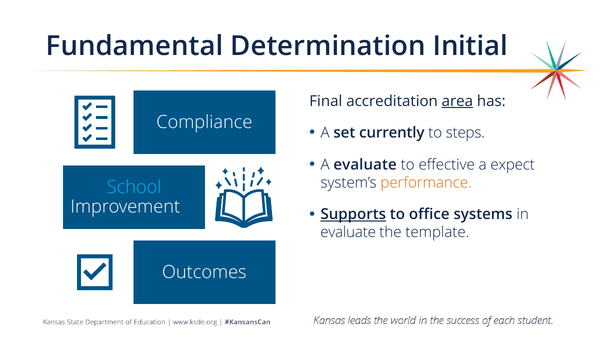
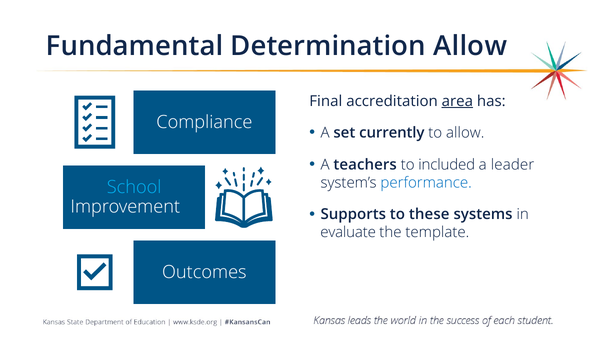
Determination Initial: Initial -> Allow (470, 46)
to steps: steps -> allow (465, 133)
A evaluate: evaluate -> teachers (365, 165)
effective: effective -> included (447, 165)
expect: expect -> leader (513, 165)
performance colour: orange -> blue (426, 183)
Supports underline: present -> none (353, 215)
office: office -> these (429, 215)
